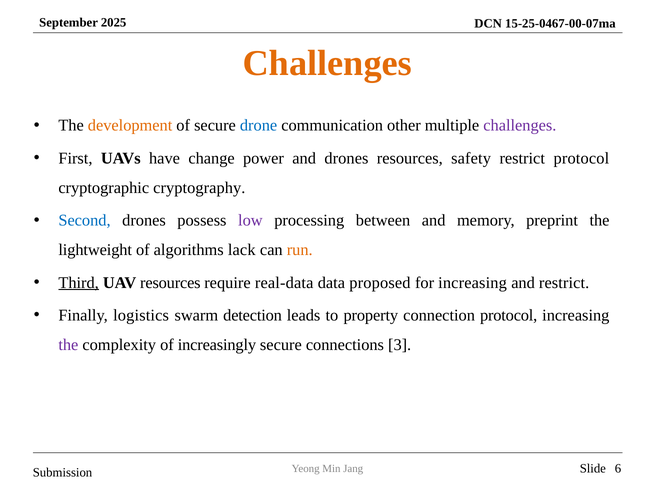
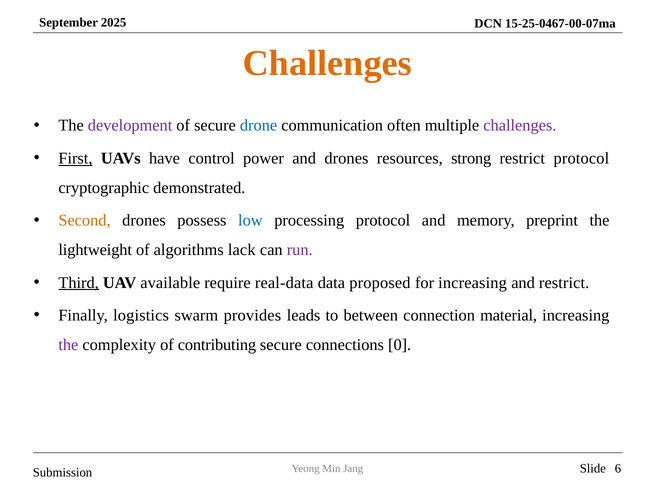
development colour: orange -> purple (130, 126)
other: other -> often (404, 126)
First underline: none -> present (75, 158)
change: change -> control (212, 158)
safety: safety -> strong (471, 158)
cryptography: cryptography -> demonstrated (199, 188)
Second colour: blue -> orange (85, 221)
low colour: purple -> blue (250, 221)
processing between: between -> protocol (383, 221)
run colour: orange -> purple (300, 250)
UAV resources: resources -> available (170, 283)
detection: detection -> provides (252, 316)
property: property -> between (371, 316)
connection protocol: protocol -> material (509, 316)
increasingly: increasingly -> contributing (217, 345)
3: 3 -> 0 (400, 345)
